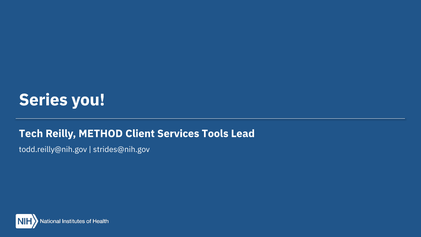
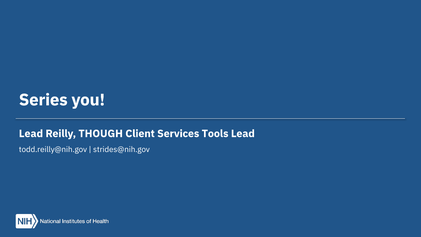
Tech: Tech -> Lead (31, 134)
METHOD: METHOD -> THOUGH (101, 134)
